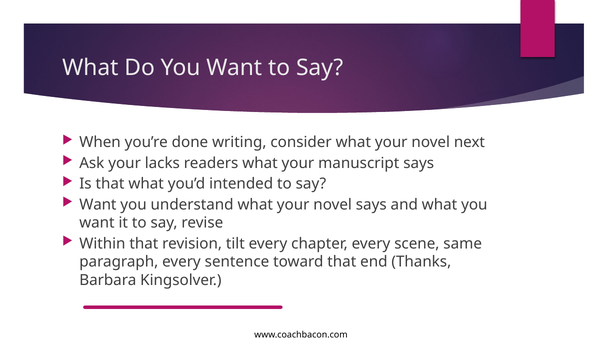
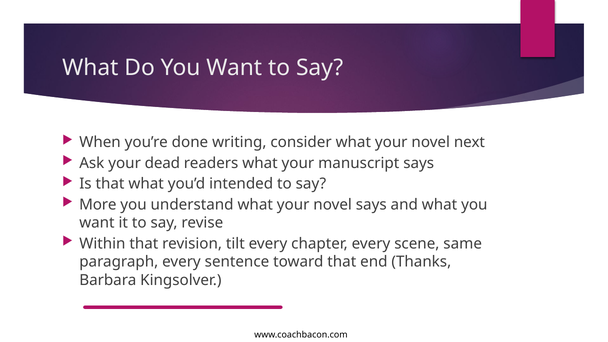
lacks: lacks -> dead (162, 163)
Want: Want -> More (98, 205)
